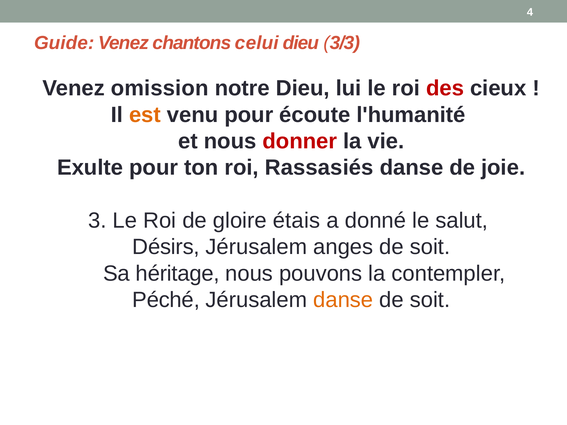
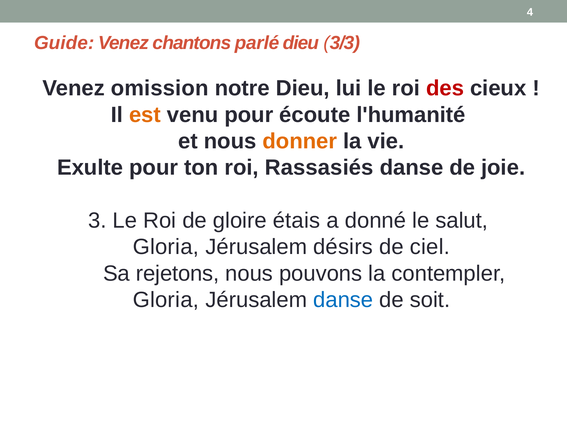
celui: celui -> parlé (257, 43)
donner colour: red -> orange (300, 141)
Désirs: Désirs -> Gloria (166, 247)
anges: anges -> désirs (343, 247)
soit: soit -> ciel (430, 247)
héritage: héritage -> rejetons (178, 274)
Péché: Péché -> Gloria (166, 300)
danse colour: orange -> blue (343, 300)
